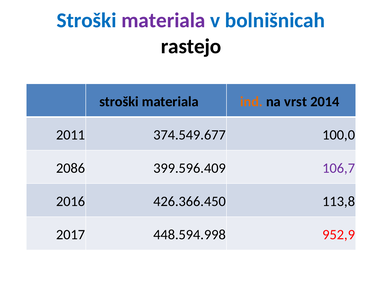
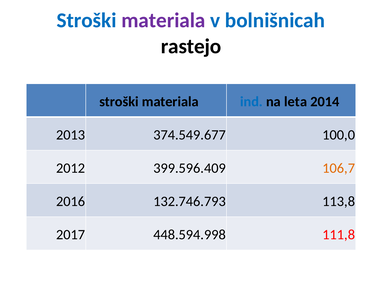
ind colour: orange -> blue (251, 102)
vrst: vrst -> leta (296, 102)
2011: 2011 -> 2013 (71, 135)
2086: 2086 -> 2012 (71, 168)
106,7 colour: purple -> orange (339, 168)
426.366.450: 426.366.450 -> 132.746.793 (190, 202)
952,9: 952,9 -> 111,8 (339, 235)
